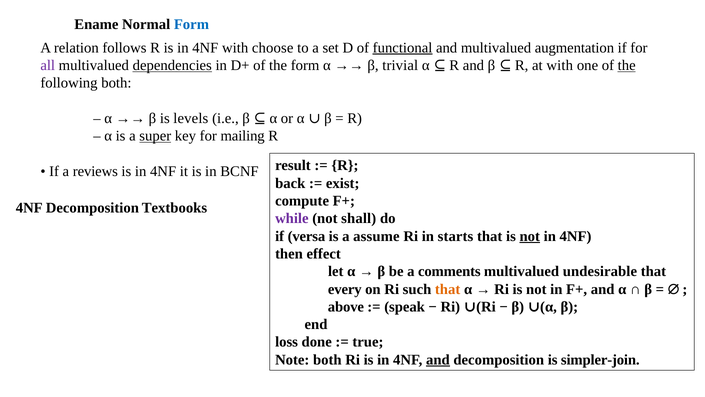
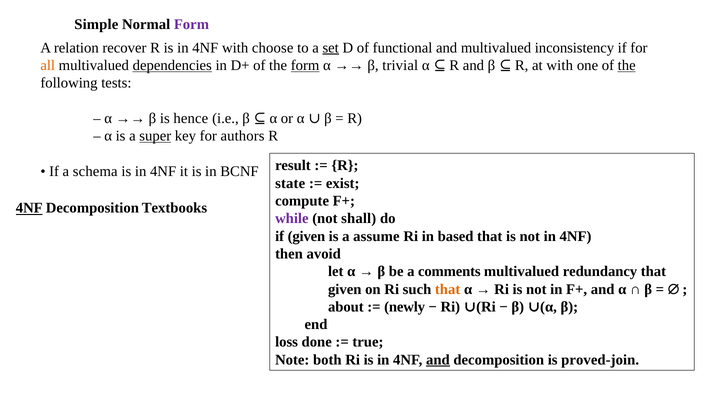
Ename: Ename -> Simple (96, 25)
Form colour: blue -> purple (191, 25)
follows: follows -> recover (124, 48)
set underline: none -> present (331, 48)
functional underline: present -> none (403, 48)
augmentation: augmentation -> inconsistency (574, 48)
all colour: purple -> orange (48, 65)
form underline: none -> present (305, 65)
following both: both -> tests (116, 83)
levels: levels -> hence (191, 118)
mailing: mailing -> authors (243, 136)
reviews: reviews -> schema (95, 171)
back: back -> state (290, 183)
4NF underline: none -> present (29, 208)
if versa: versa -> given (306, 236)
starts: starts -> based (456, 236)
not underline: present -> none (530, 236)
effect: effect -> avoid (324, 254)
undesirable: undesirable -> redundancy (600, 271)
every: every -> given (345, 289)
above: above -> about (346, 306)
speak: speak -> newly (405, 306)
simpler-join: simpler-join -> proved-join (600, 359)
